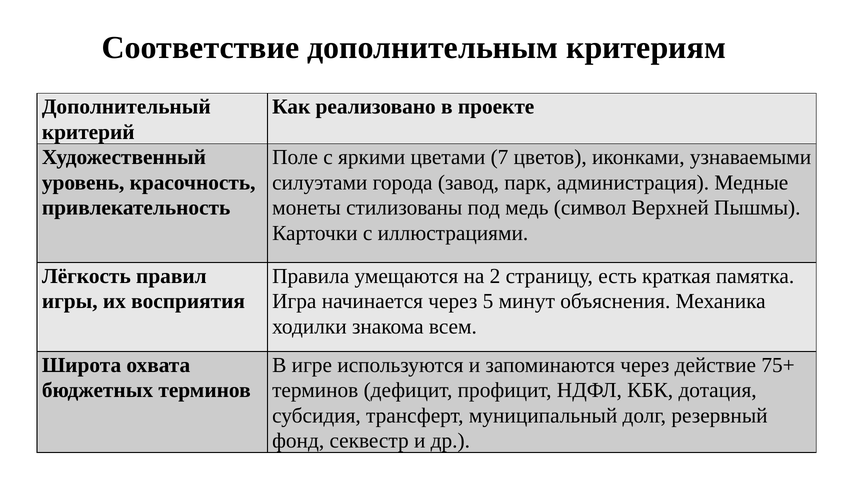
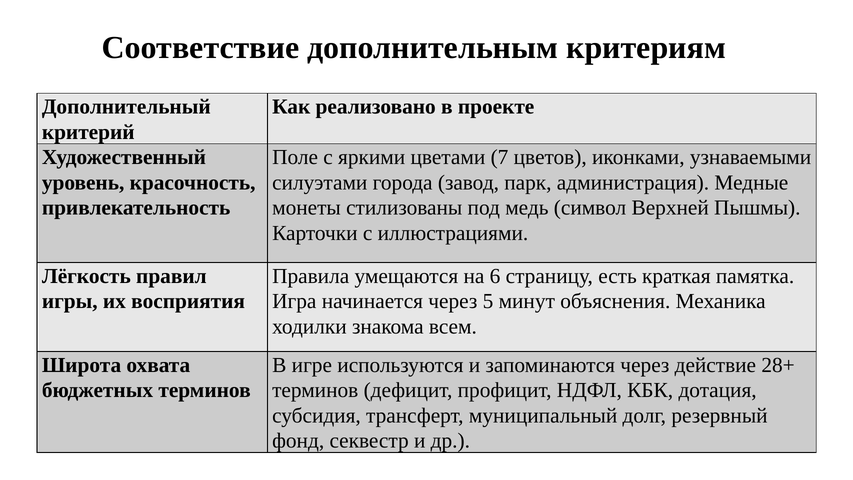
2: 2 -> 6 (495, 276)
75+: 75+ -> 28+ (778, 365)
